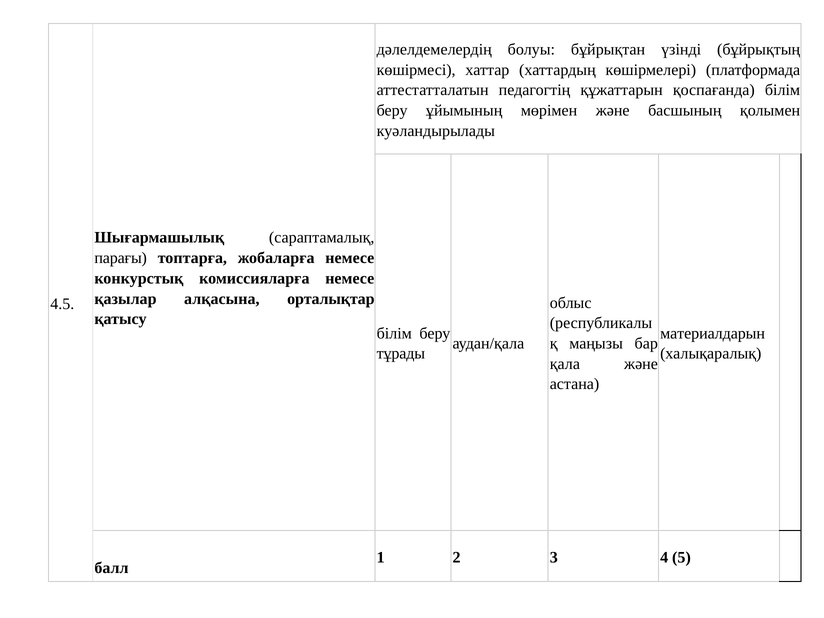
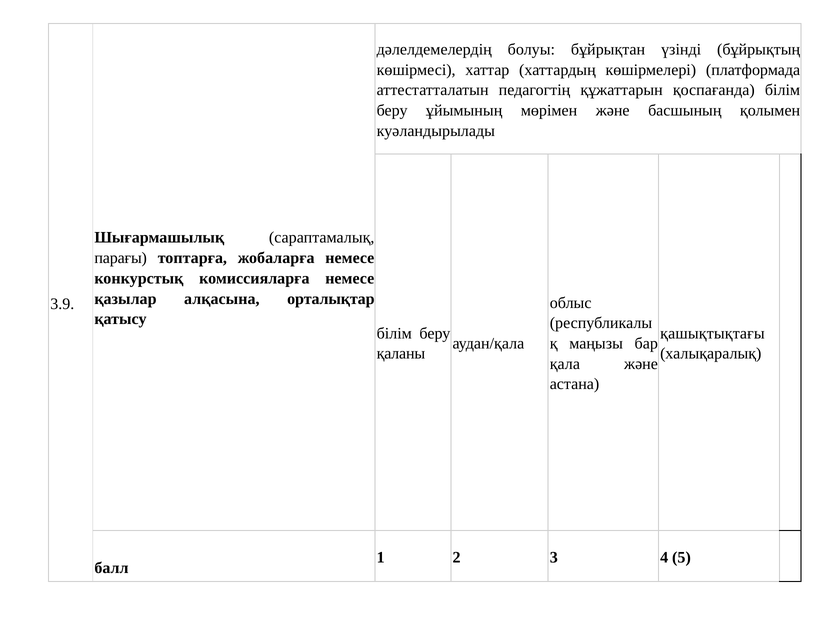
4.5: 4.5 -> 3.9 (62, 304)
материалдарын: материалдарын -> қашықтықтағы (712, 333)
тұрады: тұрады -> қаланы (401, 354)
